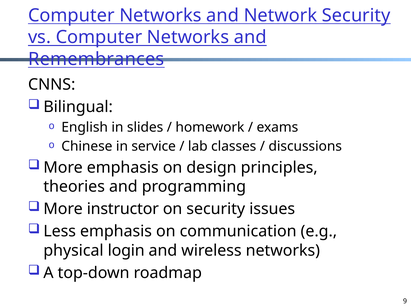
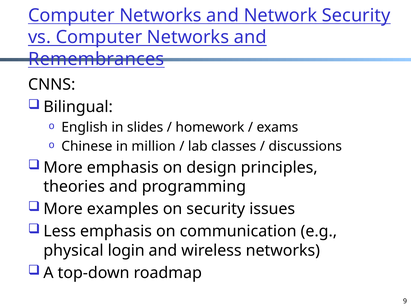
service: service -> million (154, 147)
instructor: instructor -> examples (123, 209)
